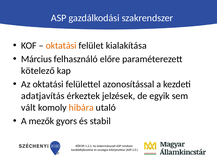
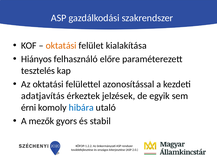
Március: Március -> Hiányos (36, 59)
kötelező: kötelező -> tesztelés (38, 71)
vált: vált -> érni (29, 107)
hibára colour: orange -> blue (81, 107)
